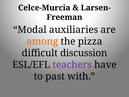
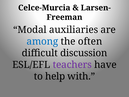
among colour: orange -> blue (42, 41)
pizza: pizza -> often (90, 41)
past: past -> help (55, 76)
